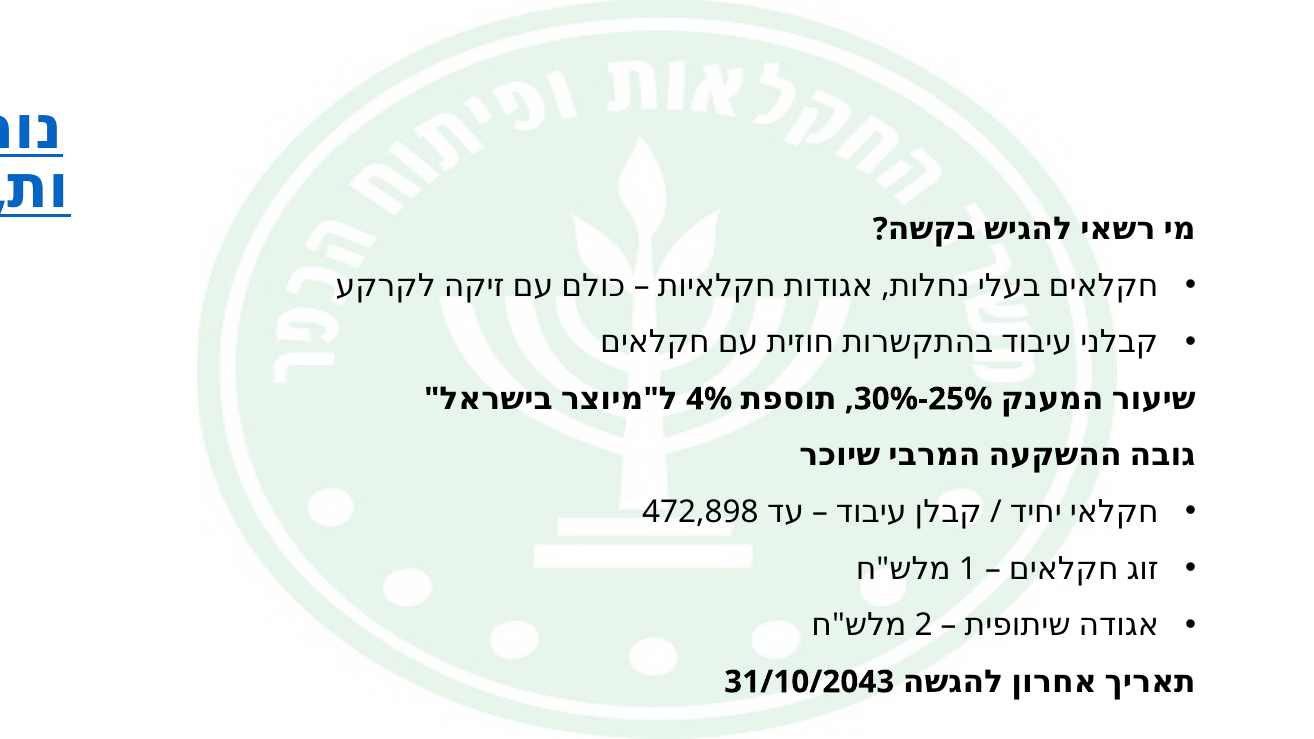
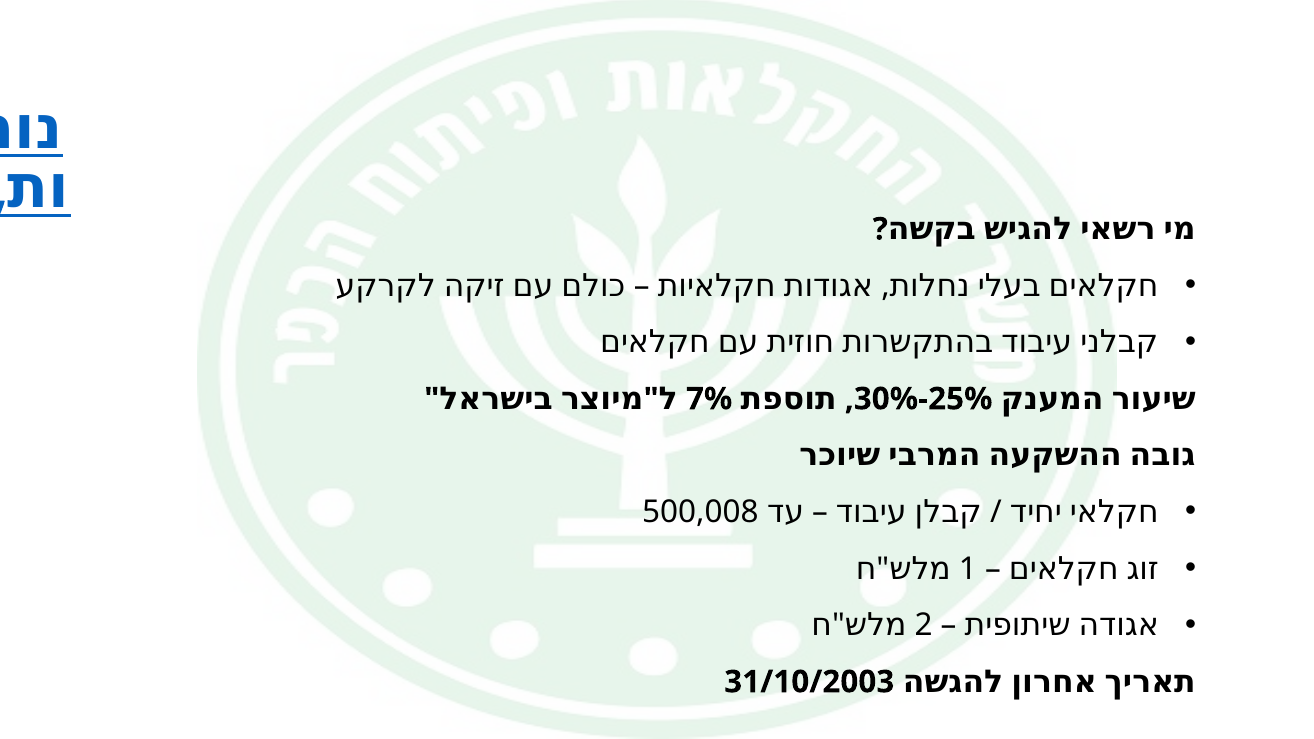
4%: 4% -> 7% (709, 399)
472,898: 472,898 -> 500,008 (700, 512)
31/10/2043: 31/10/2043 -> 31/10/2003 (809, 682)
